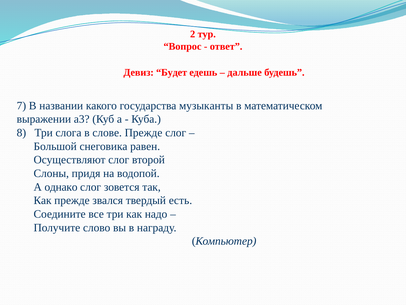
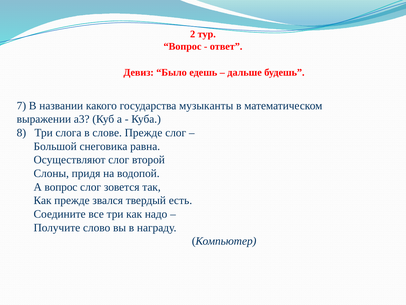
Будет: Будет -> Было (172, 72)
равен: равен -> равна (145, 146)
А однако: однако -> вопрос (61, 187)
